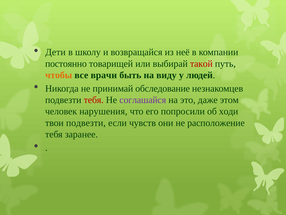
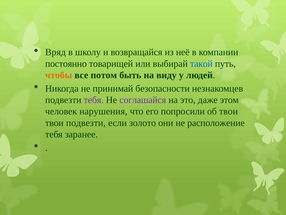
Дети: Дети -> Вряд (55, 52)
такой colour: red -> blue (201, 64)
врачи: врачи -> потом (104, 75)
обследование: обследование -> безопасности (163, 88)
тебя colour: red -> purple (94, 100)
об ходи: ходи -> твои (229, 111)
чувств: чувств -> золото (143, 123)
